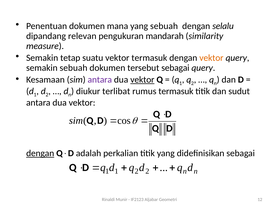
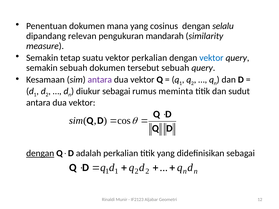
yang sebuah: sebuah -> cosinus (164, 26)
vektor termasuk: termasuk -> perkalian (149, 58)
vektor colour: orange -> blue (211, 58)
tersebut sebagai: sebagai -> sebuah (175, 68)
vektor underline: present -> none (142, 80)
diukur terlibat: terlibat -> sebagai (116, 91)
rumus termasuk: termasuk -> meminta (176, 91)
